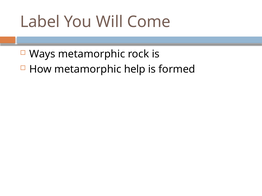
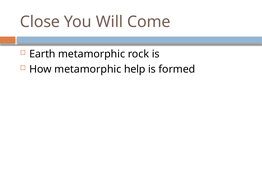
Label: Label -> Close (40, 22)
Ways: Ways -> Earth (42, 54)
